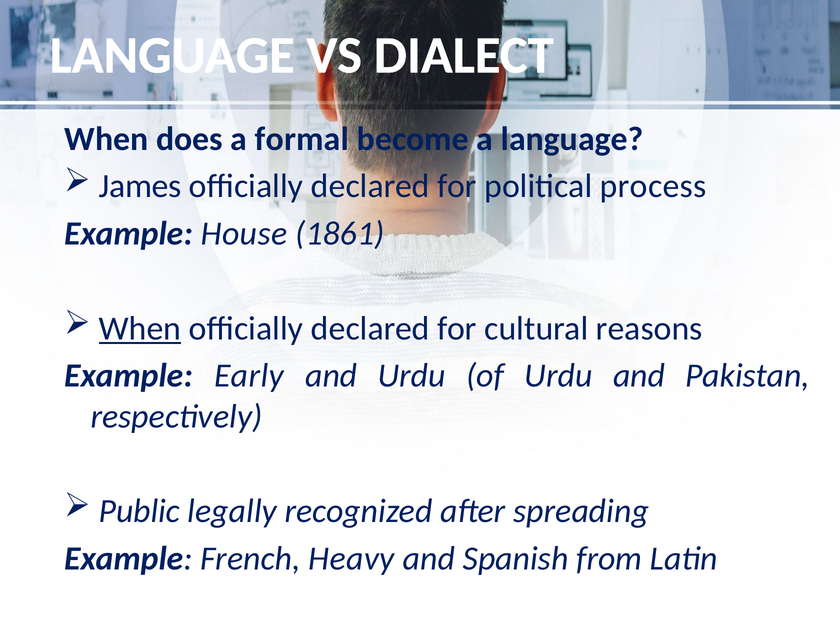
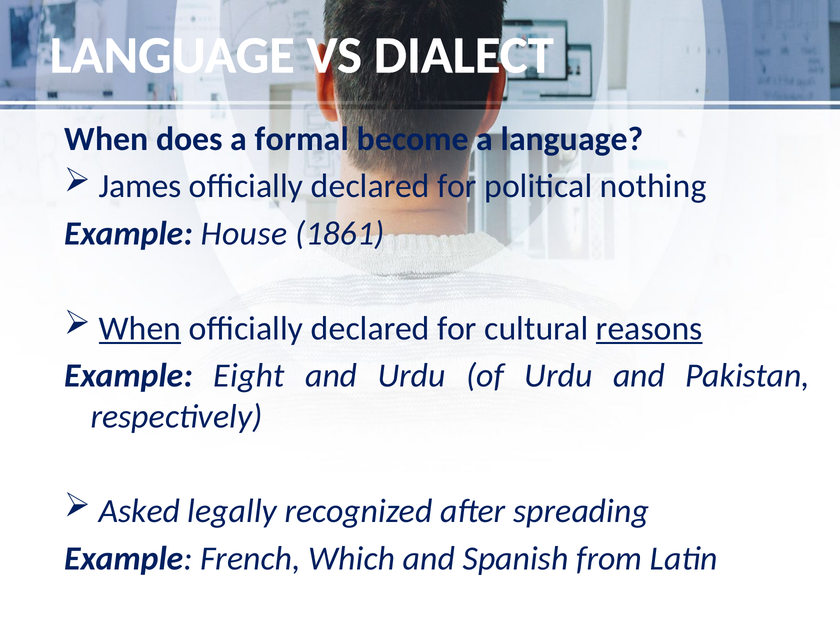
process: process -> nothing (653, 186)
reasons underline: none -> present (649, 328)
Early: Early -> Eight (249, 376)
Public: Public -> Asked (139, 511)
Heavy: Heavy -> Which (352, 559)
